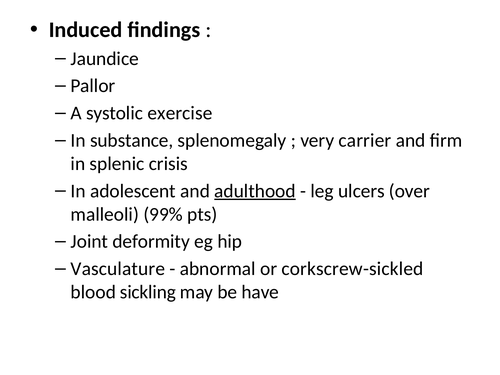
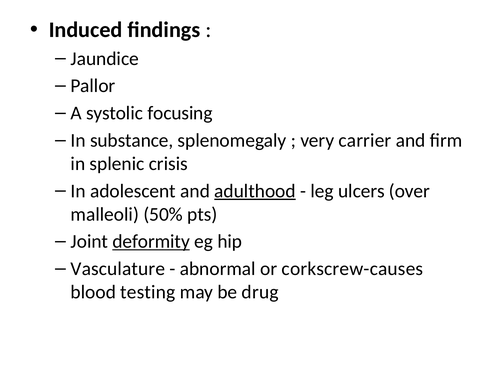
exercise: exercise -> focusing (180, 113)
99%: 99% -> 50% (163, 214)
deformity underline: none -> present (151, 242)
corkscrew-sickled: corkscrew-sickled -> corkscrew-causes (352, 269)
sickling: sickling -> testing (148, 292)
have: have -> drug (260, 292)
